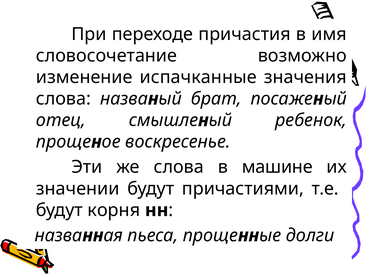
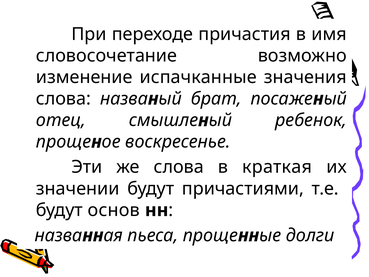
машине: машине -> краткая (277, 167)
корня: корня -> основ (114, 210)
